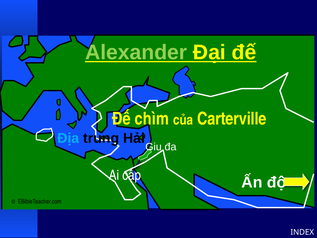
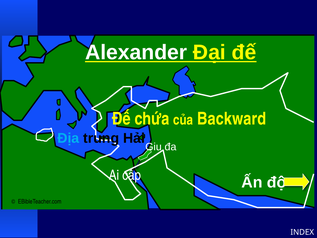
Alexander colour: light green -> white (136, 52)
chìm: chìm -> chứa (152, 119)
Carterville: Carterville -> Backward (232, 119)
